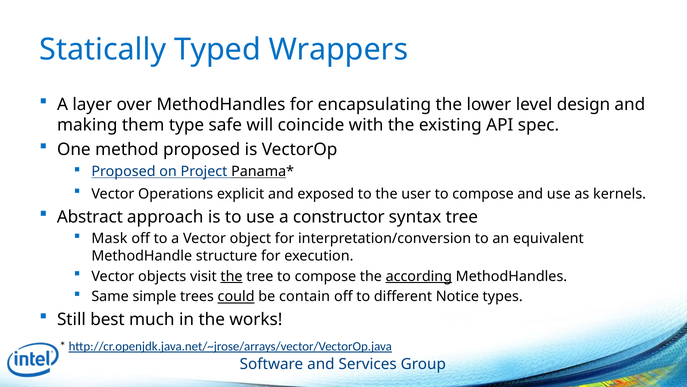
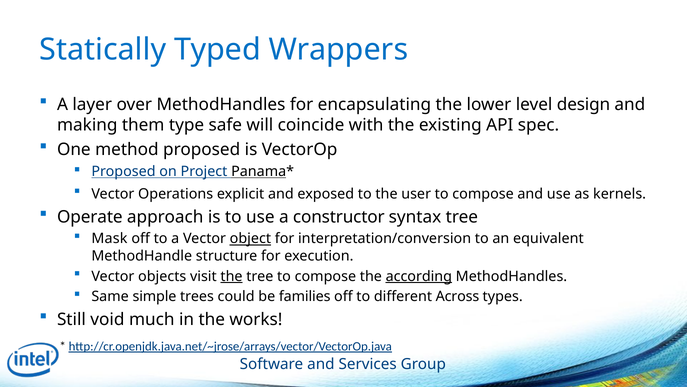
Abstract: Abstract -> Operate (90, 217)
object underline: none -> present (250, 238)
could underline: present -> none (236, 296)
contain: contain -> families (305, 296)
Notice: Notice -> Across (457, 296)
best: best -> void (107, 319)
